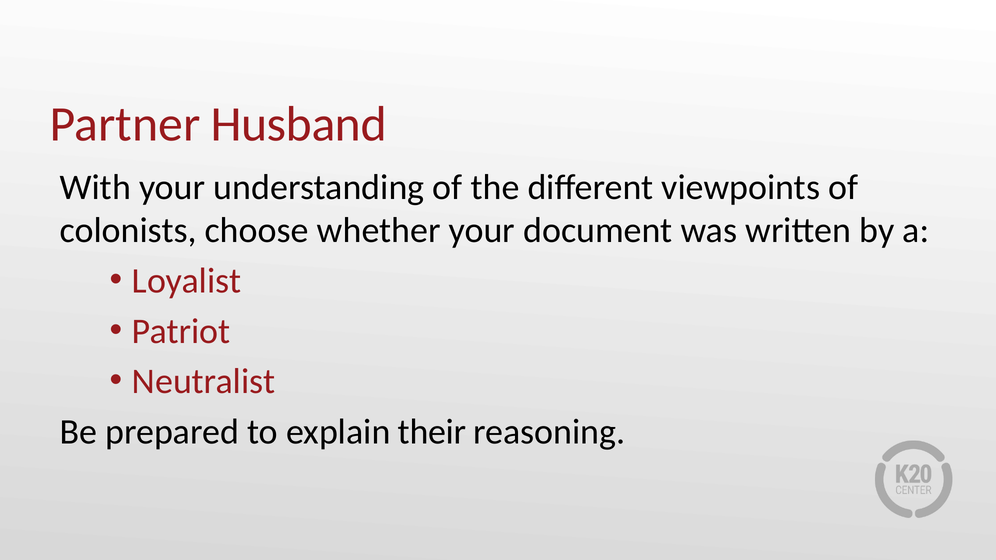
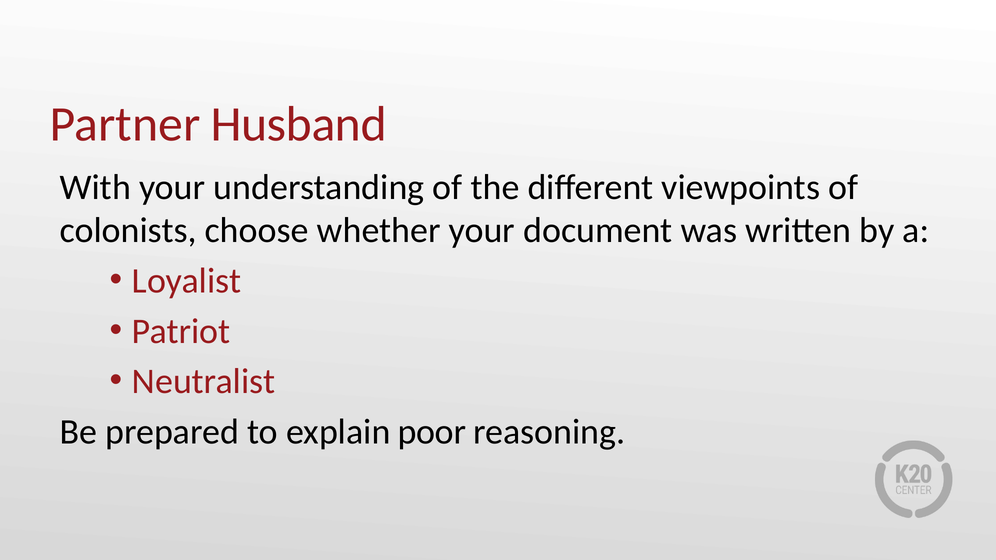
their: their -> poor (432, 432)
